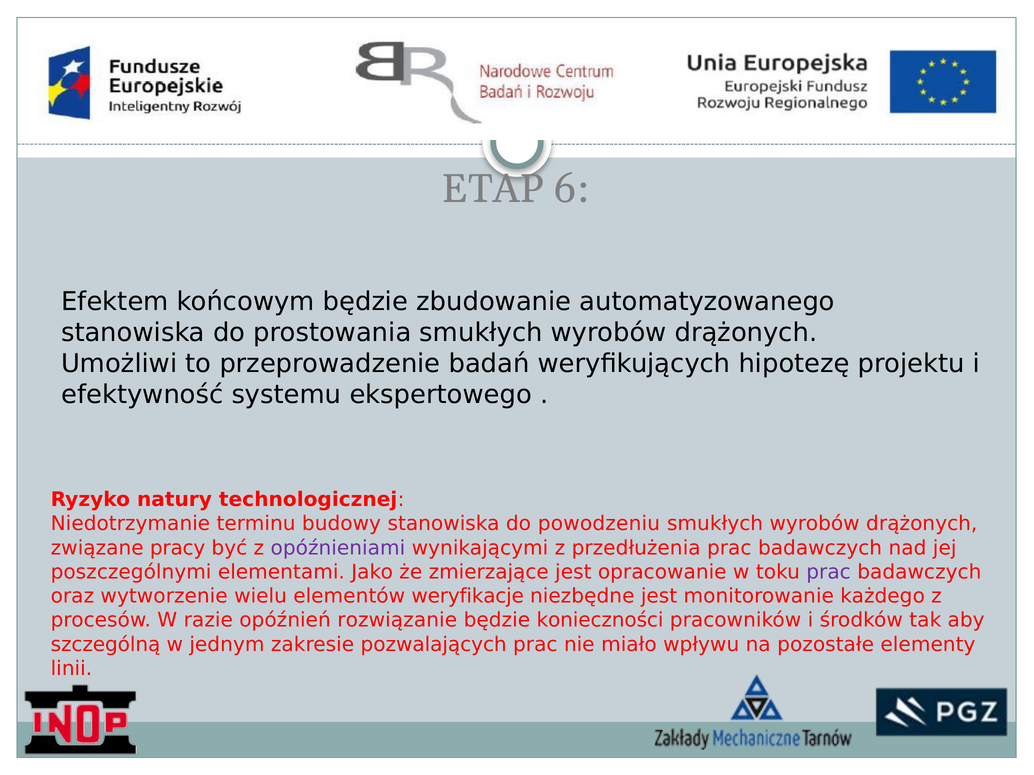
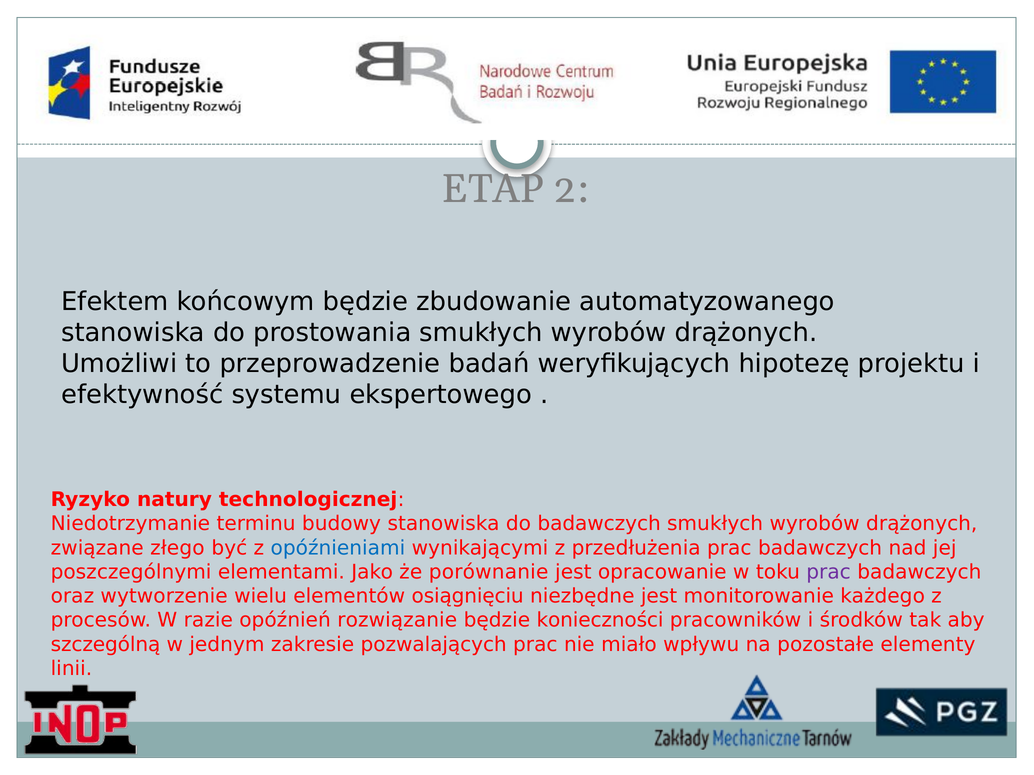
6: 6 -> 2 (572, 189)
do powodzeniu: powodzeniu -> badawczych (599, 524)
pracy: pracy -> złego (177, 548)
opóźnieniami colour: purple -> blue (338, 548)
zmierzające: zmierzające -> porównanie (489, 572)
weryfikacje: weryfikacje -> osiągnięciu (468, 597)
